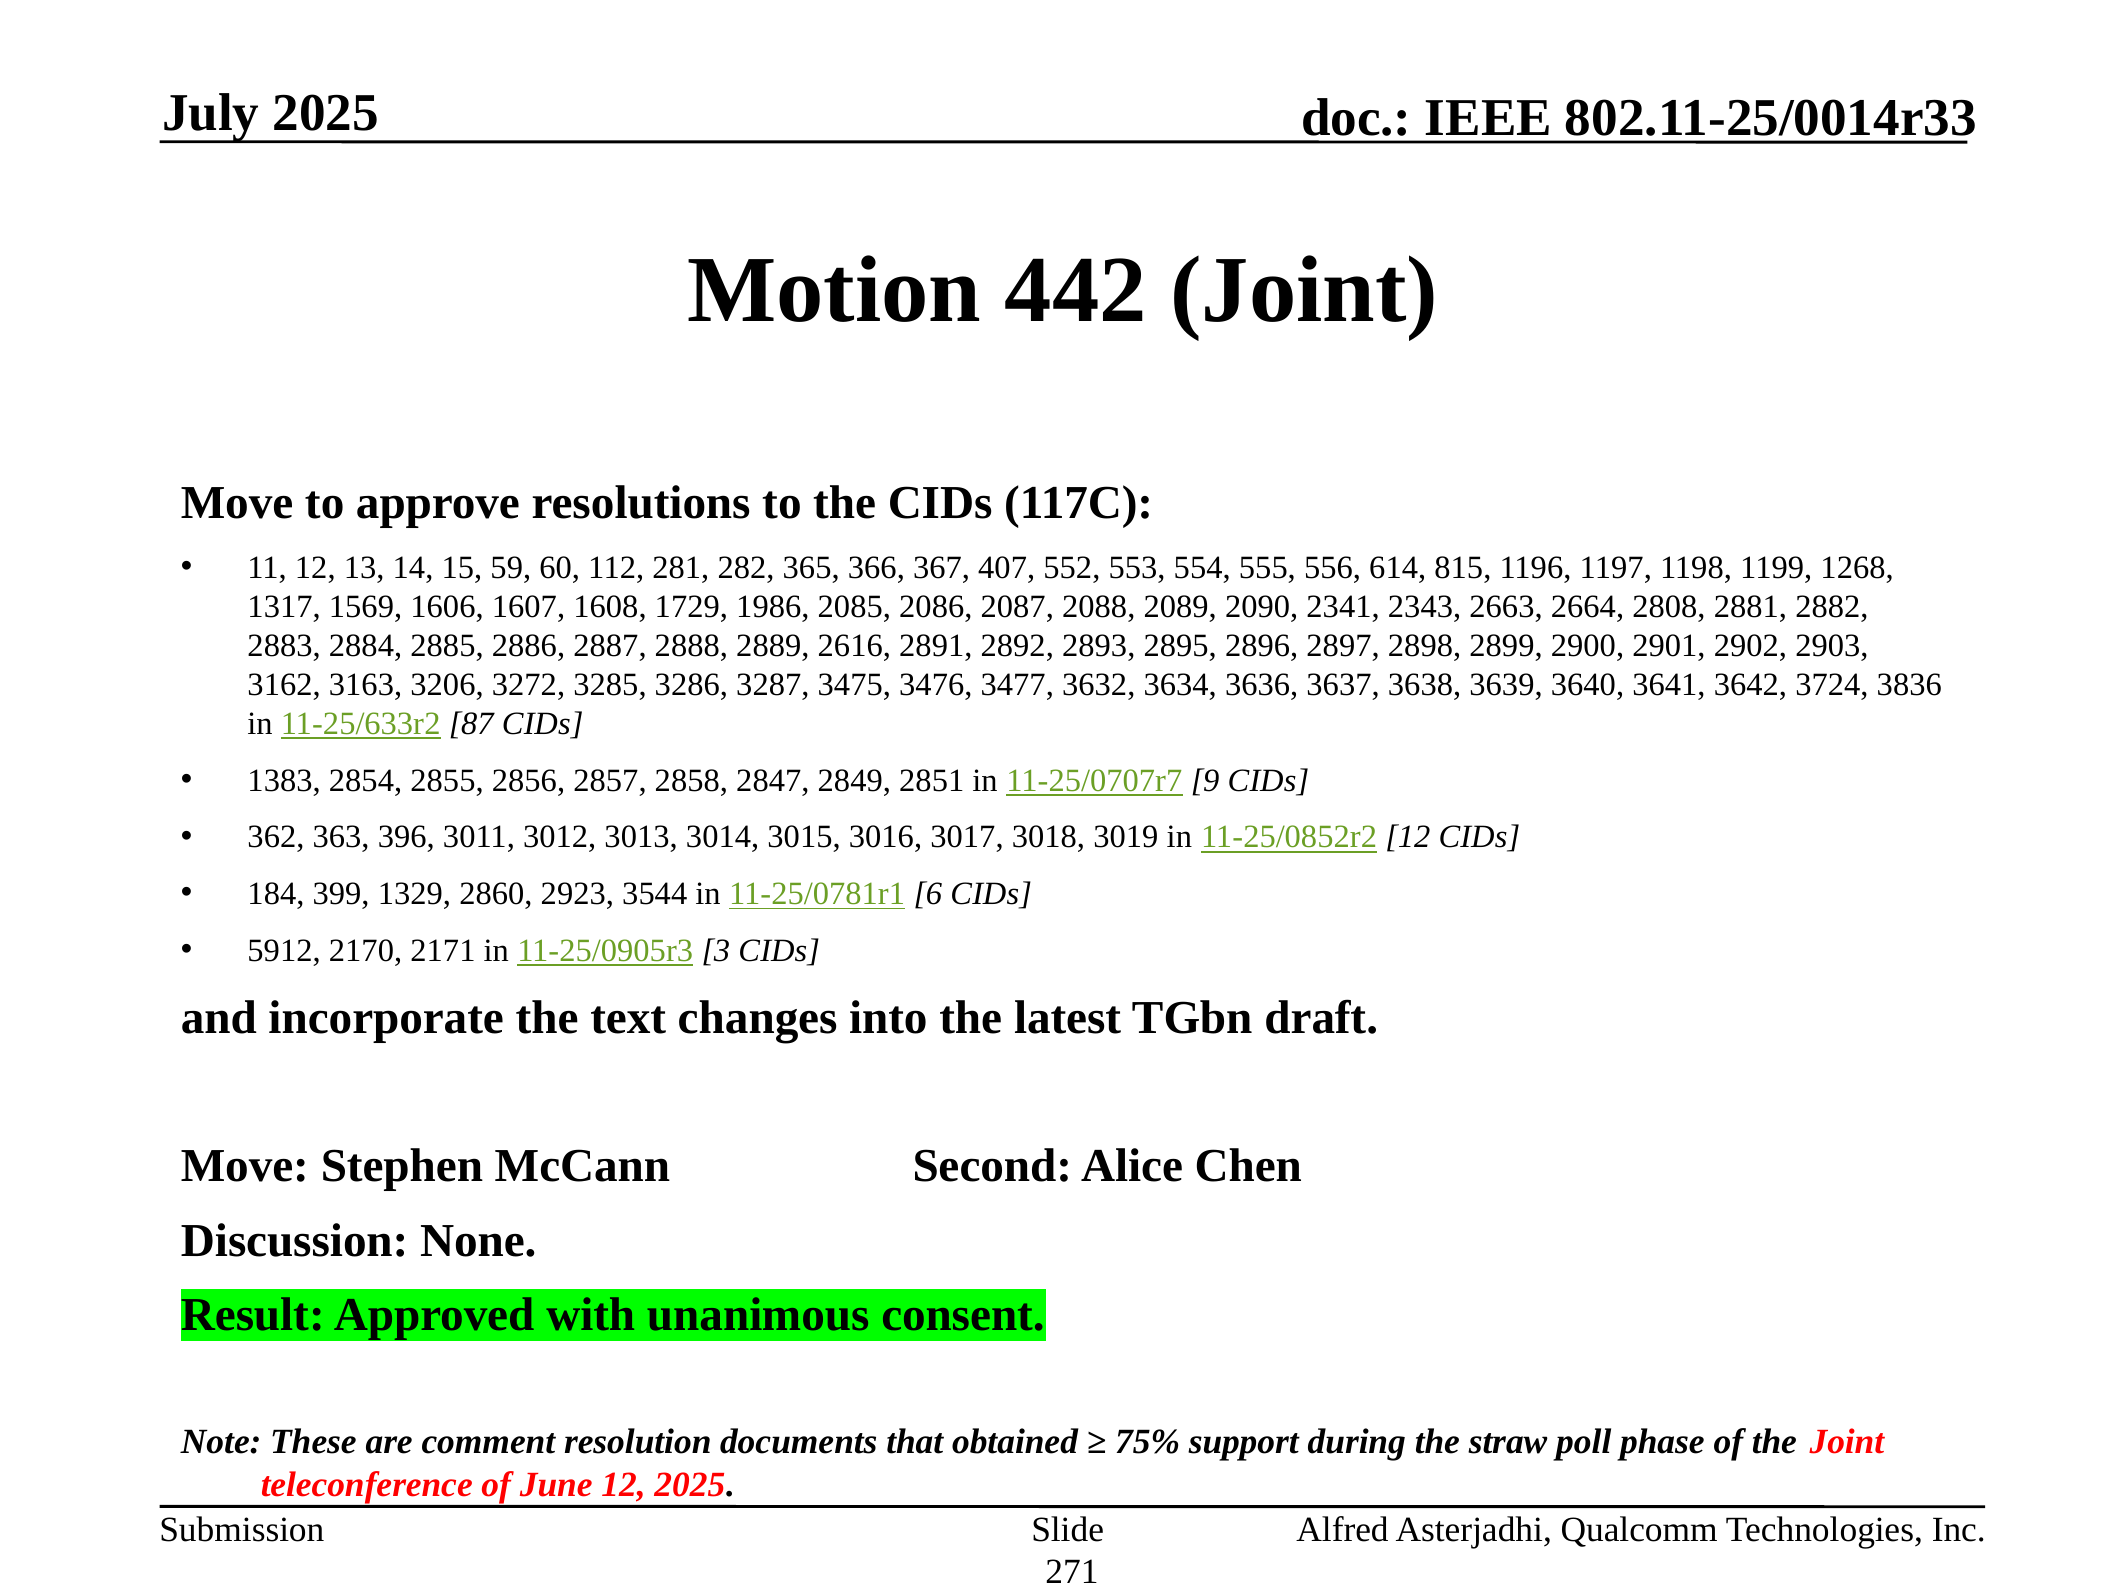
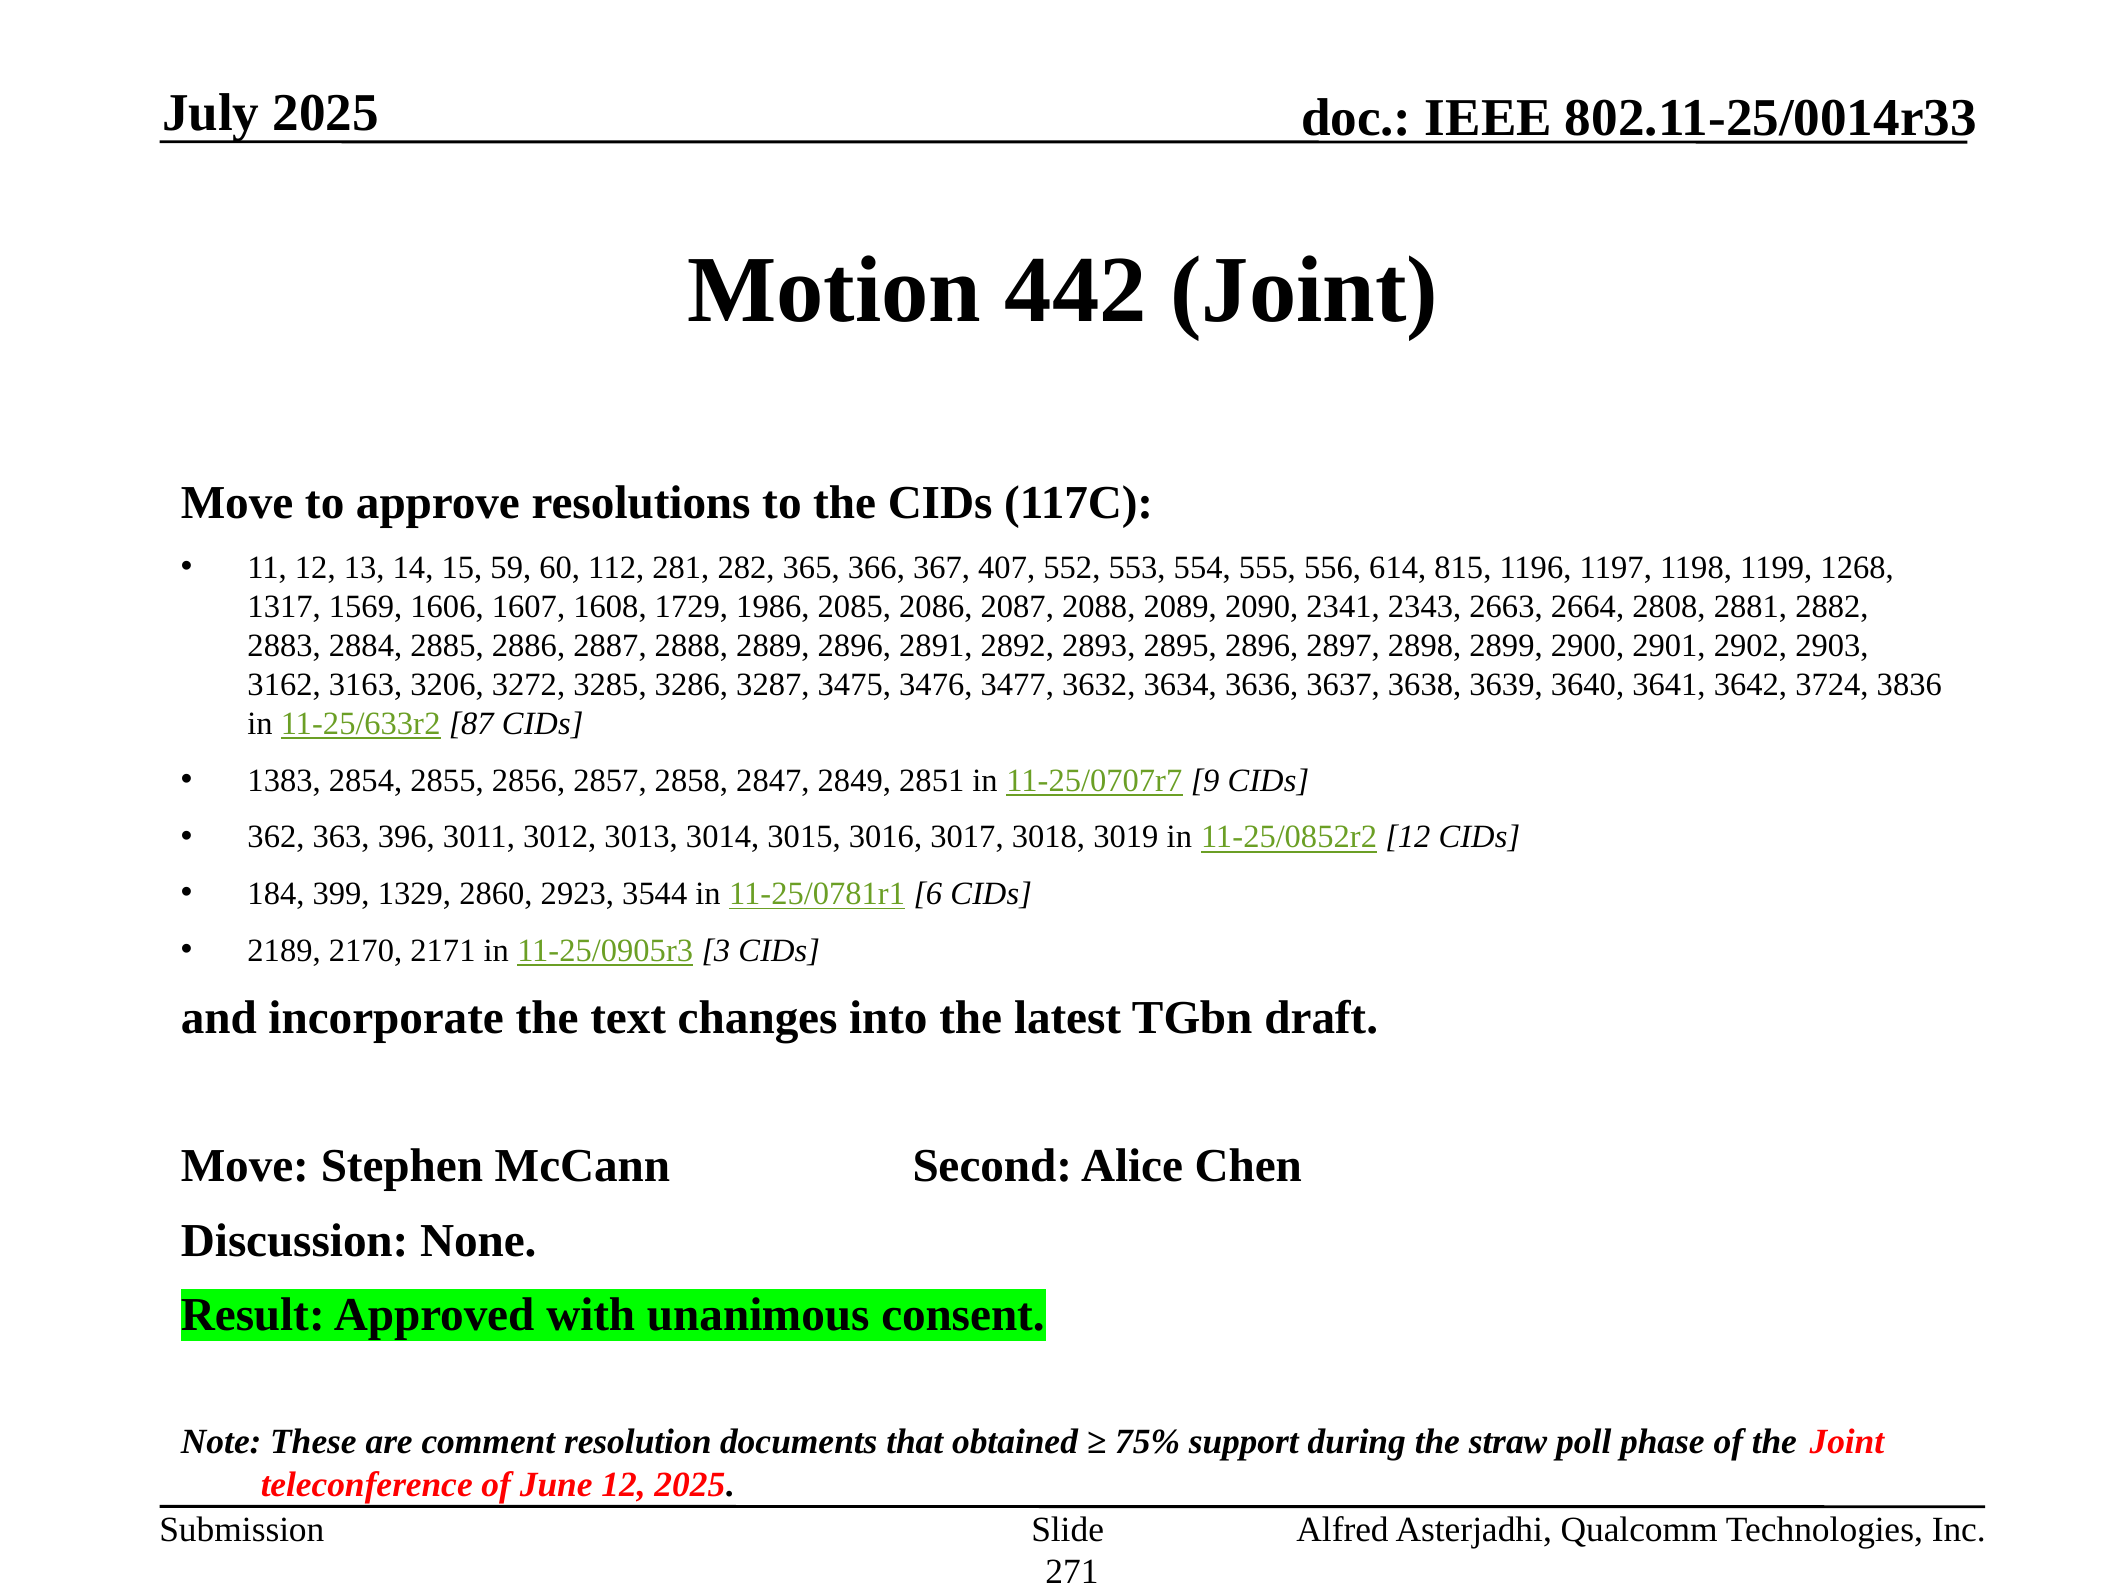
2889 2616: 2616 -> 2896 (854, 646)
5912: 5912 -> 2189 (284, 951)
